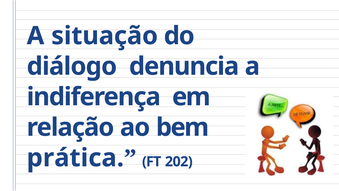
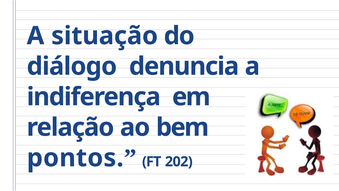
prática: prática -> pontos (75, 158)
